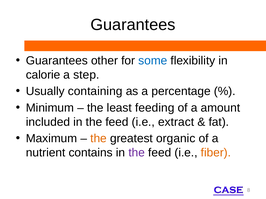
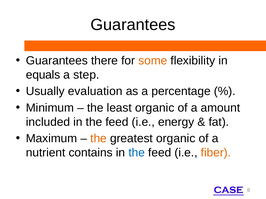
other: other -> there (104, 61)
some colour: blue -> orange (153, 61)
calorie: calorie -> equals (43, 75)
containing: containing -> evaluation (95, 92)
least feeding: feeding -> organic (155, 108)
extract: extract -> energy (176, 122)
the colour: purple -> blue (137, 153)
